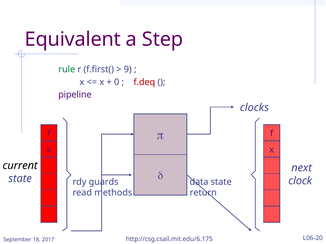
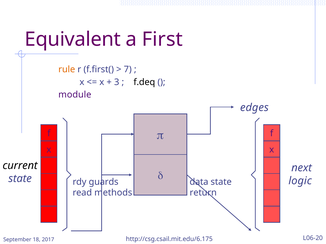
Step: Step -> First (162, 39)
rule colour: green -> orange (67, 70)
9: 9 -> 7 (128, 70)
0: 0 -> 3 (117, 82)
f.deq colour: red -> black (144, 82)
pipeline: pipeline -> module (75, 95)
clocks: clocks -> edges (254, 108)
clock: clock -> logic (300, 181)
